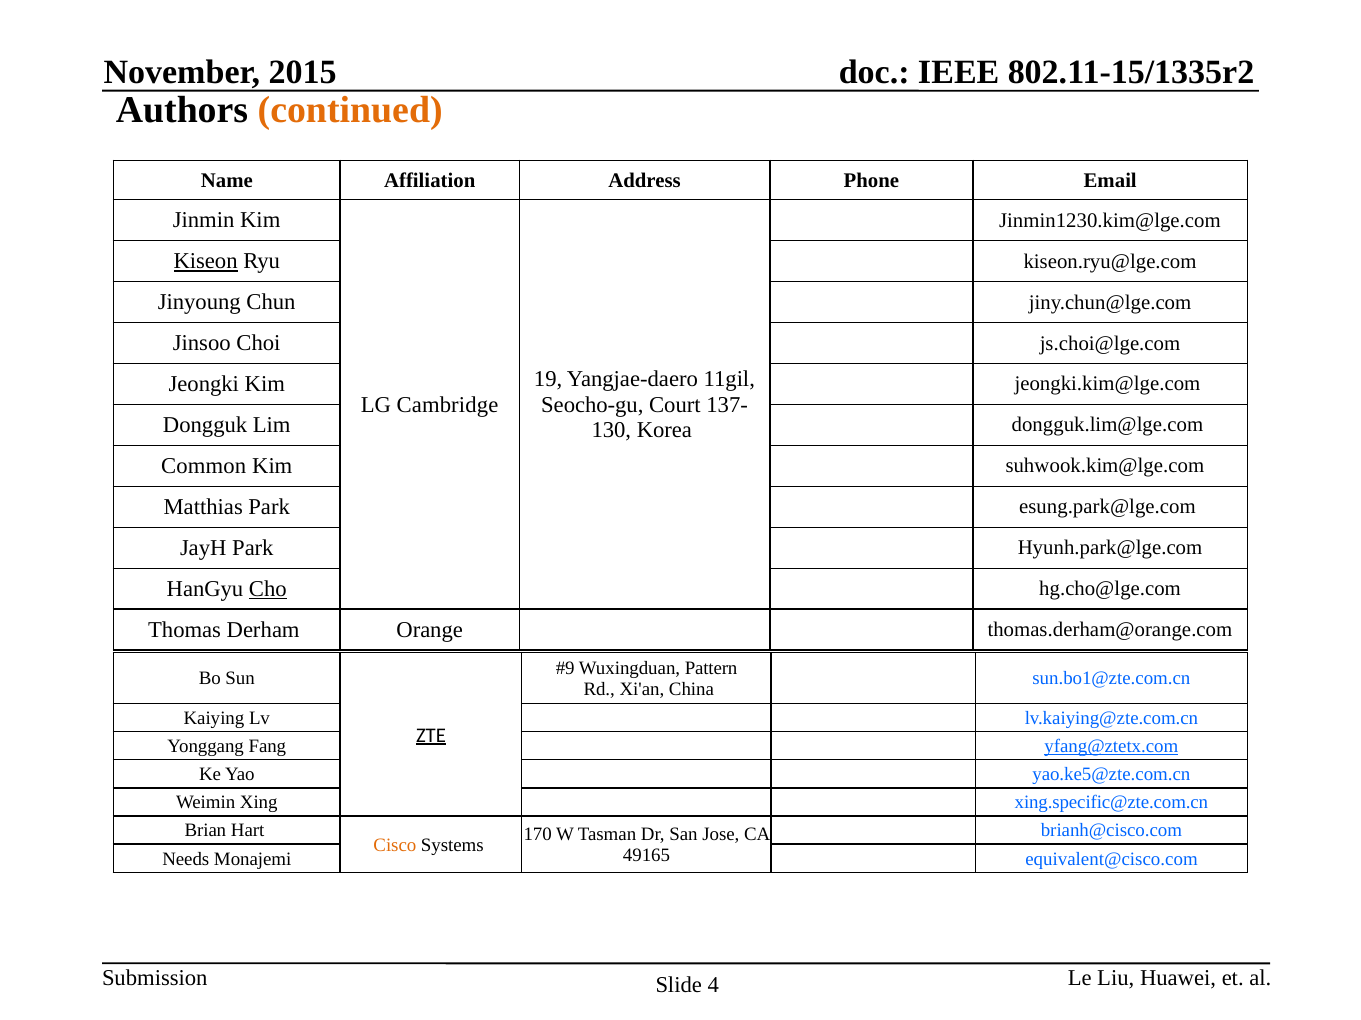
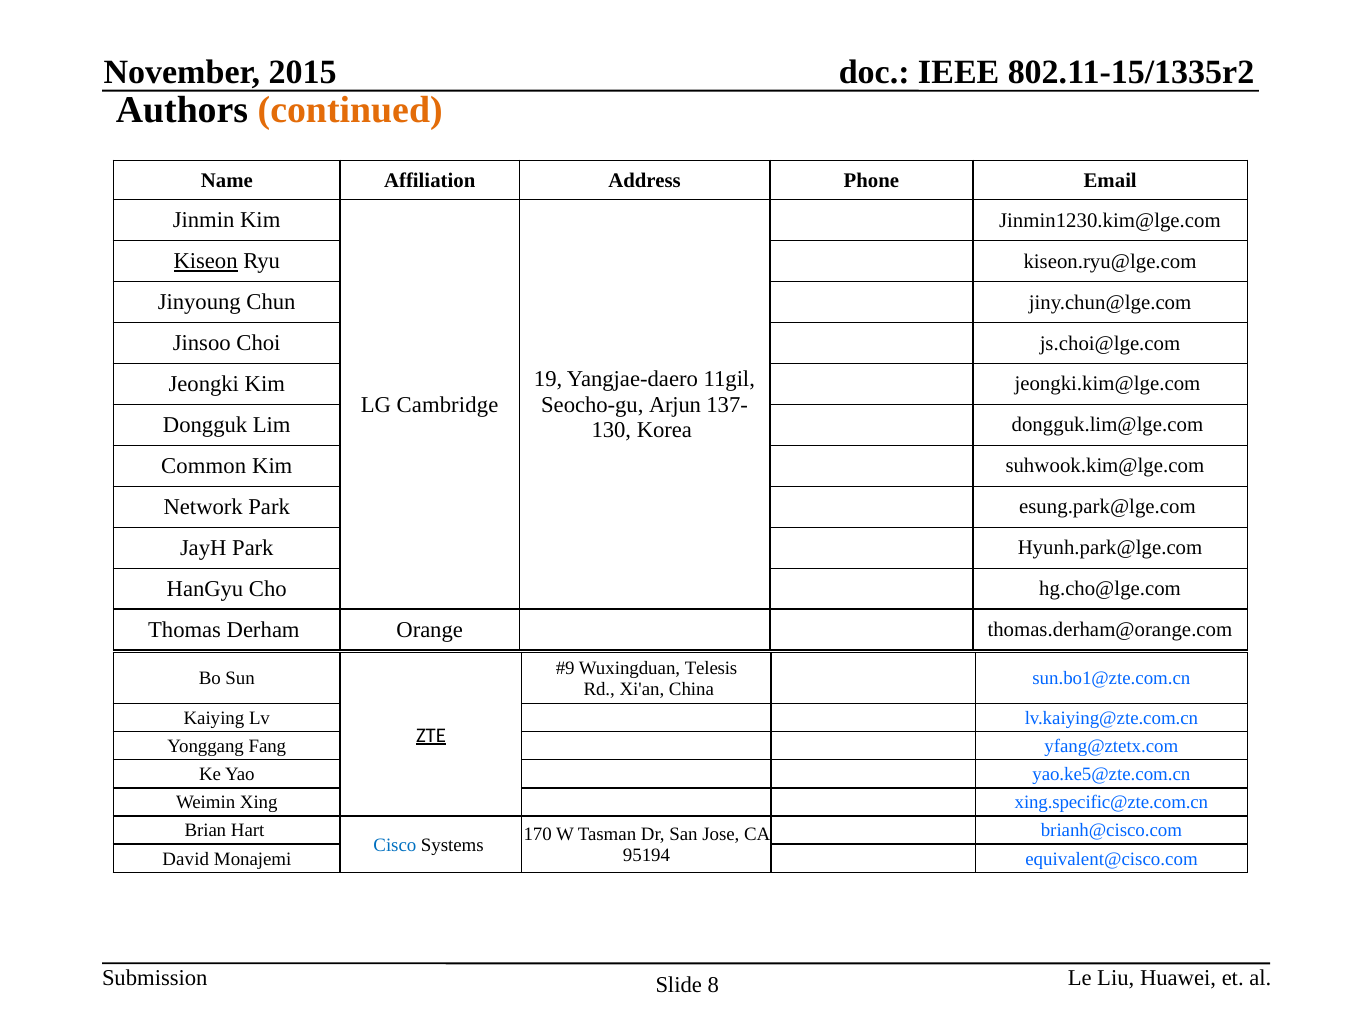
Court: Court -> Arjun (675, 405)
Matthias: Matthias -> Network (203, 507)
Cho underline: present -> none (268, 589)
Pattern: Pattern -> Telesis (711, 669)
yfang@ztetx.com underline: present -> none (1111, 747)
Cisco colour: orange -> blue (395, 845)
49165: 49165 -> 95194 (647, 856)
Needs: Needs -> David (186, 860)
4: 4 -> 8 (713, 986)
